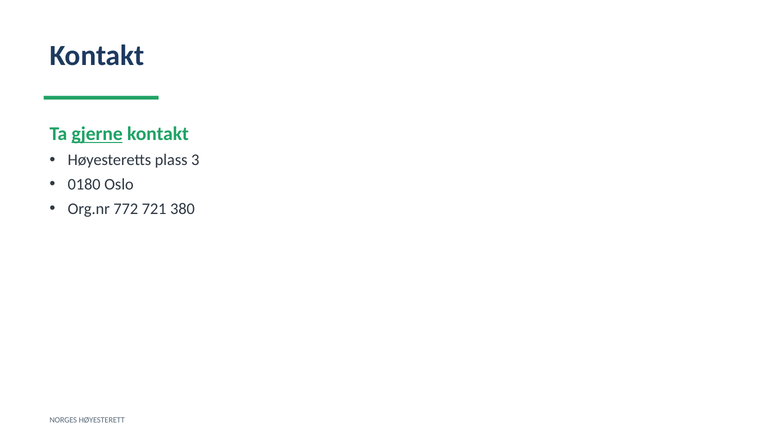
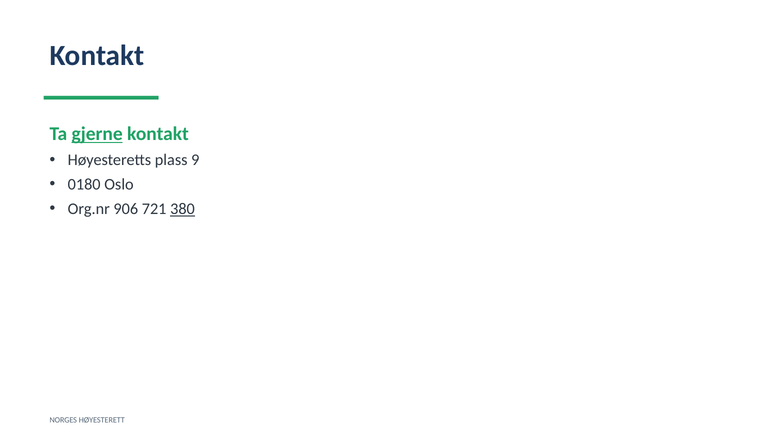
3: 3 -> 9 (195, 160)
772: 772 -> 906 (126, 209)
380 underline: none -> present (182, 209)
